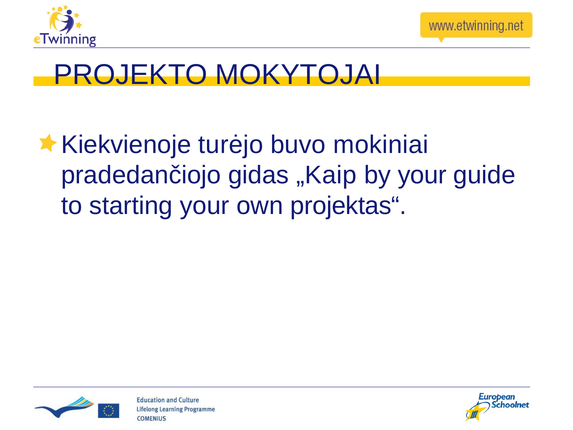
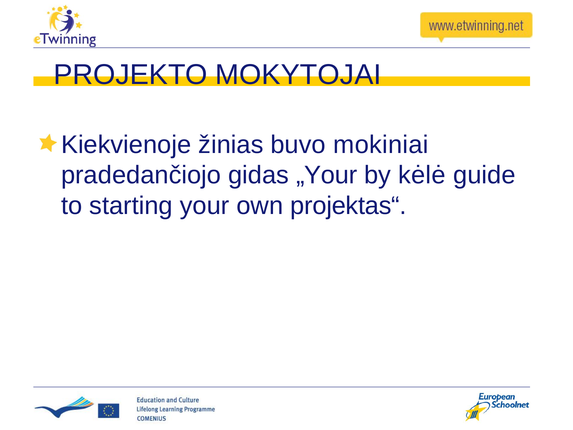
turėjo: turėjo -> žinias (231, 145)
„Kaip: „Kaip -> „Your (327, 175)
by your: your -> kėlė (422, 175)
